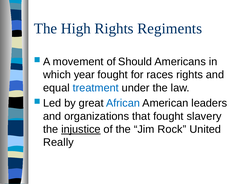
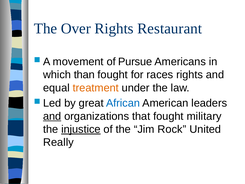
High: High -> Over (76, 29)
Regiments: Regiments -> Restaurant (170, 29)
Should: Should -> Pursue (135, 62)
year: year -> than (84, 75)
treatment colour: blue -> orange (96, 88)
and underline: none -> present (52, 116)
slavery: slavery -> military (204, 116)
